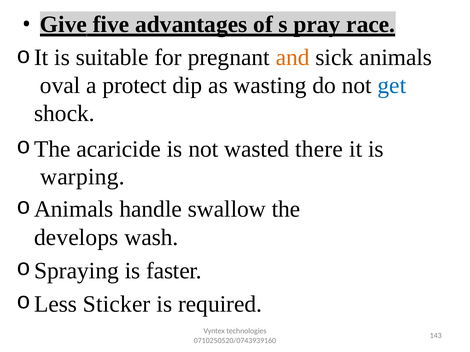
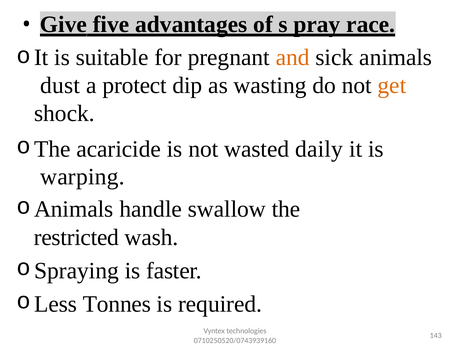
oval: oval -> dust (60, 86)
get colour: blue -> orange (392, 86)
there: there -> daily (319, 149)
develops: develops -> restricted (76, 238)
Sticker: Sticker -> Tonnes (117, 304)
